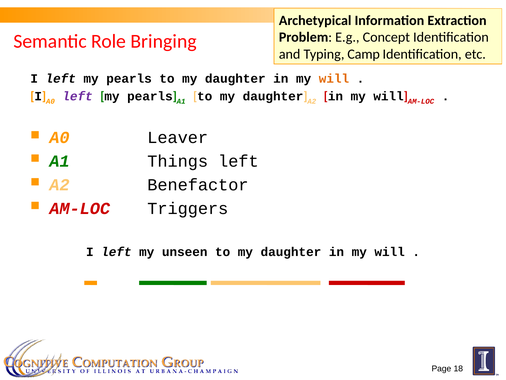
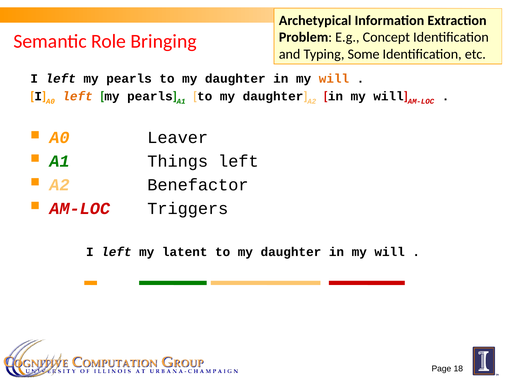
Camp: Camp -> Some (364, 54)
left colour: purple -> orange (78, 96)
unseen: unseen -> latent (185, 252)
